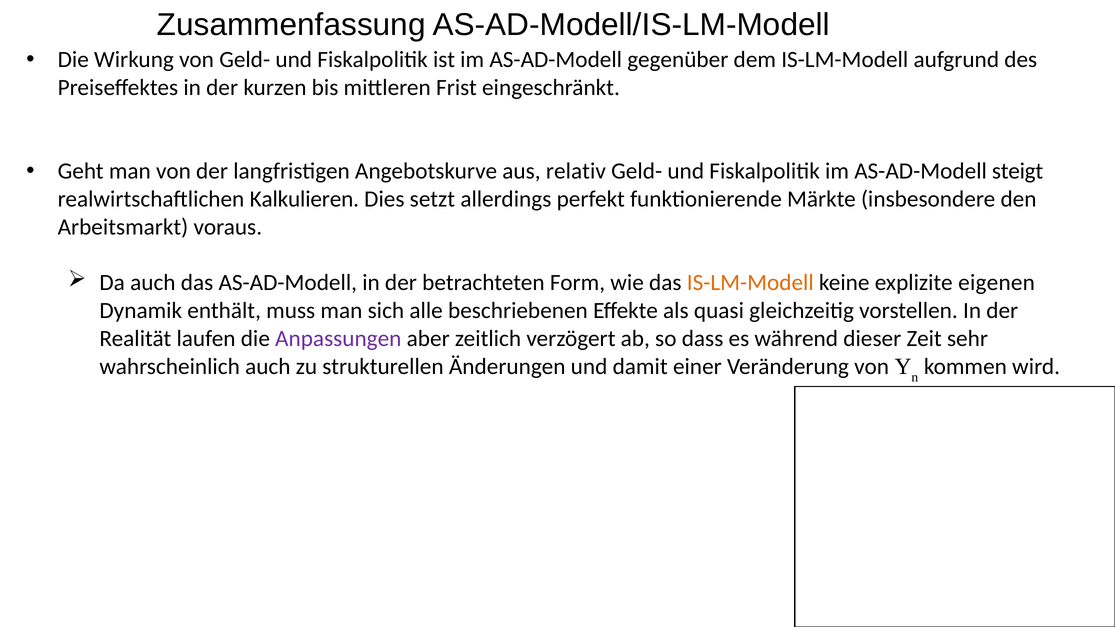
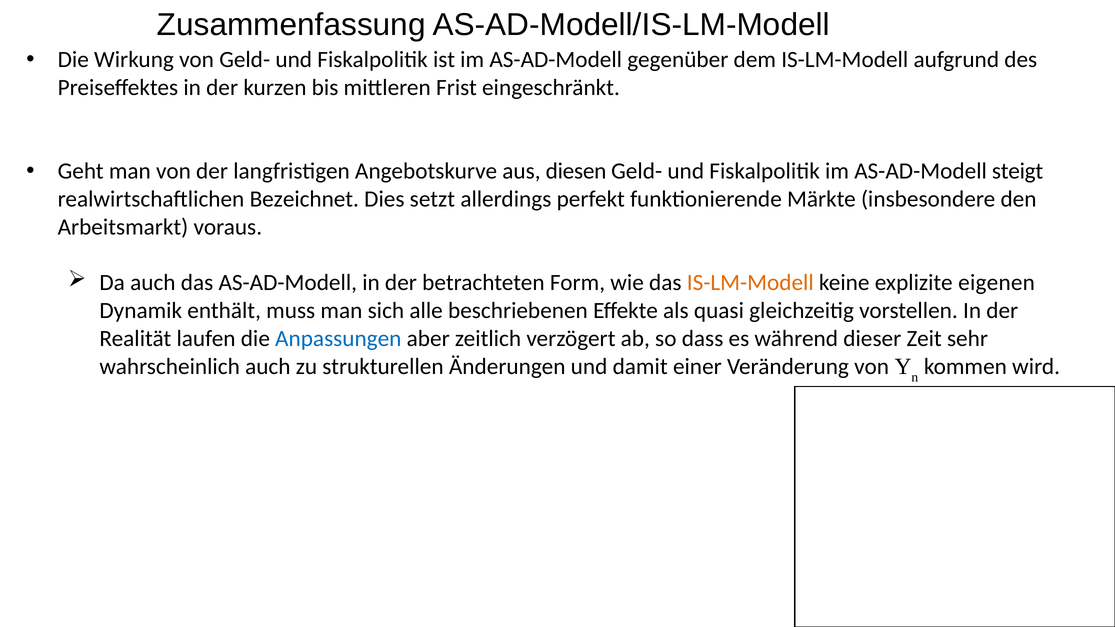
relativ: relativ -> diesen (576, 171)
Kalkulieren: Kalkulieren -> Bezeichnet (304, 199)
Anpassungen colour: purple -> blue (338, 339)
